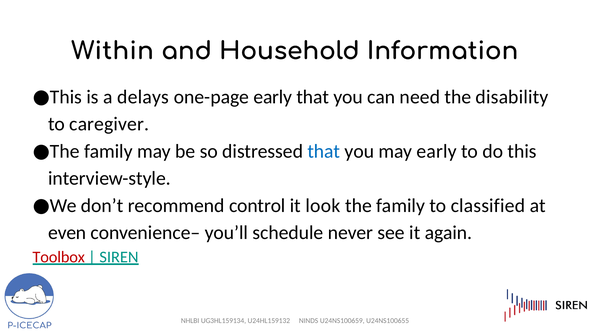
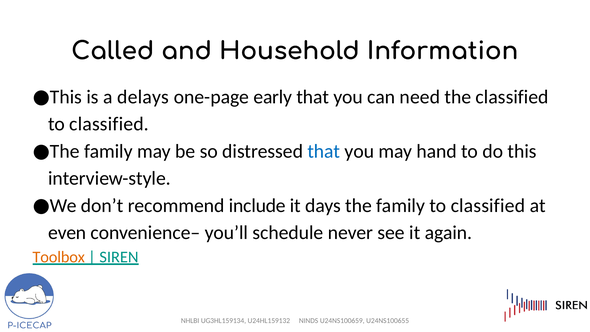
Within: Within -> Called (113, 51)
the disability: disability -> classified (512, 97)
caregiver: caregiver -> classified (109, 124)
may early: early -> hand (437, 151)
control: control -> include (257, 205)
look: look -> days (323, 205)
Toolbox colour: red -> orange (59, 257)
